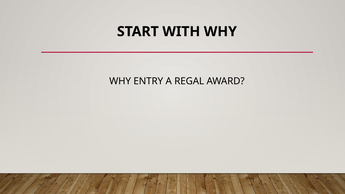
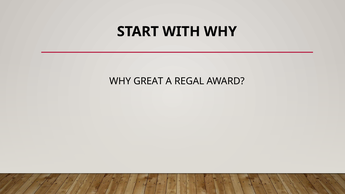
ENTRY: ENTRY -> GREAT (148, 81)
